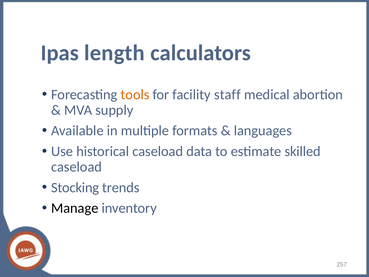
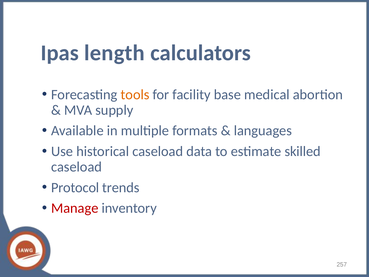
staff: staff -> base (227, 94)
Stocking: Stocking -> Protocol (75, 187)
Manage colour: black -> red (75, 208)
